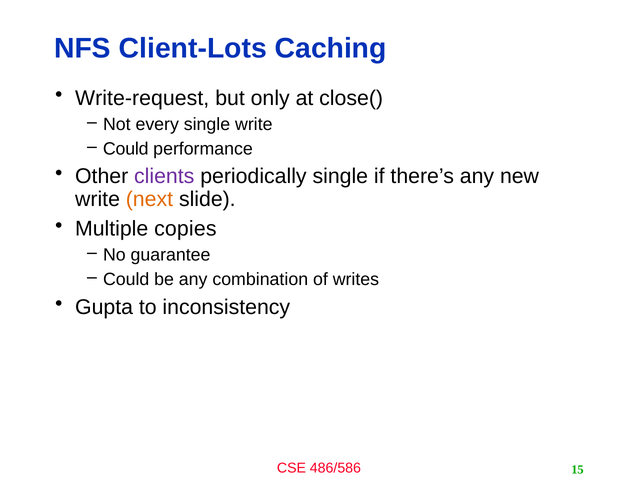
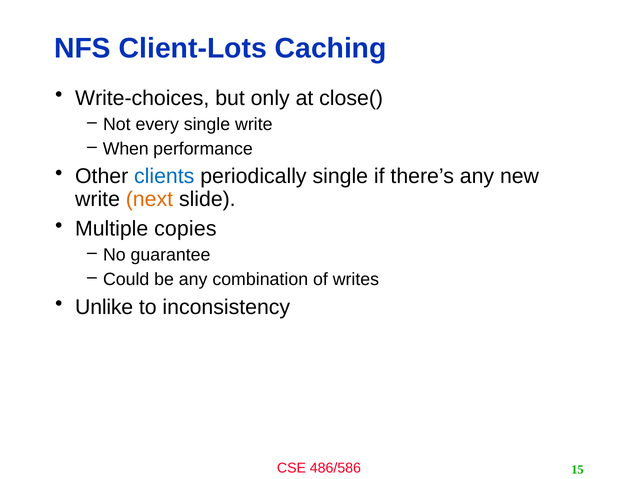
Write-request: Write-request -> Write-choices (142, 98)
Could: Could -> When (126, 149)
clients colour: purple -> blue (164, 176)
Gupta: Gupta -> Unlike (104, 307)
